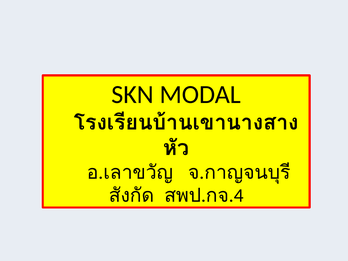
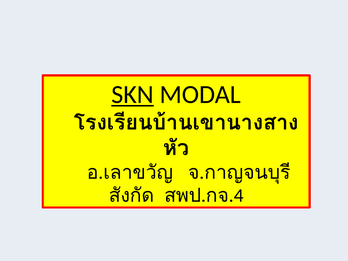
SKN underline: none -> present (133, 95)
